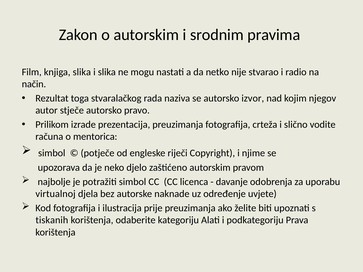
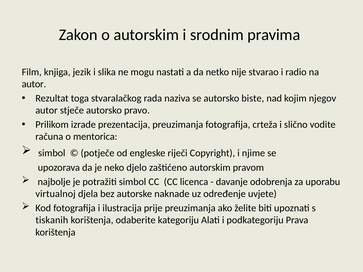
knjiga slika: slika -> jezik (82, 72)
način: način -> autor (34, 84)
izvor: izvor -> biste (253, 98)
